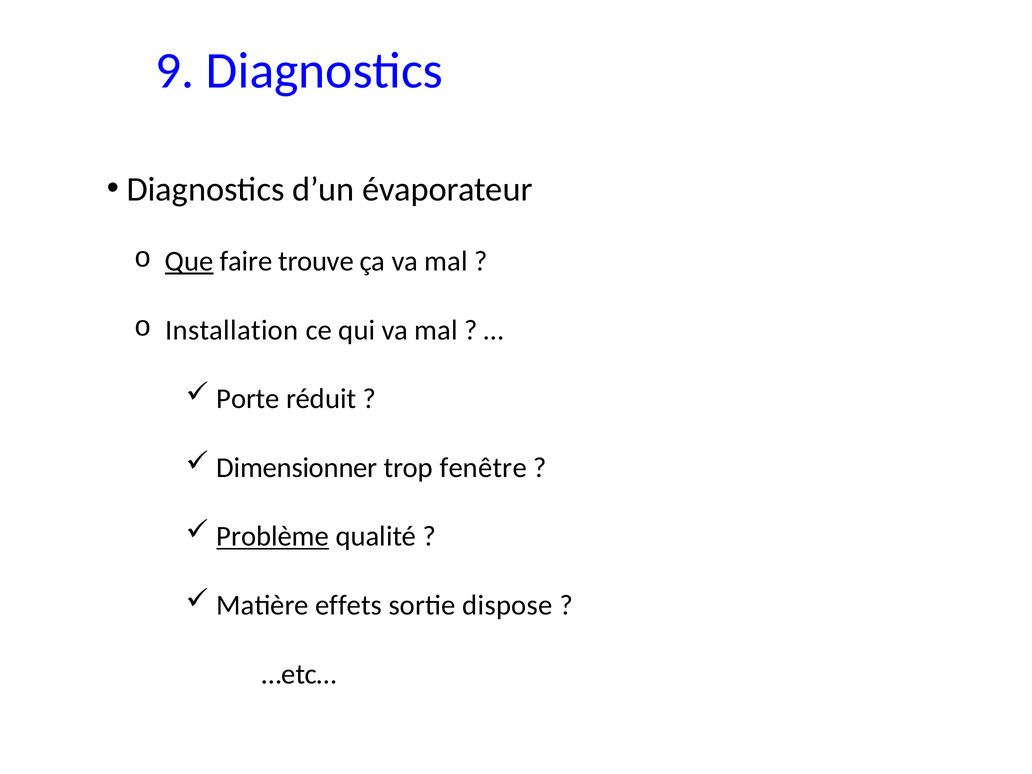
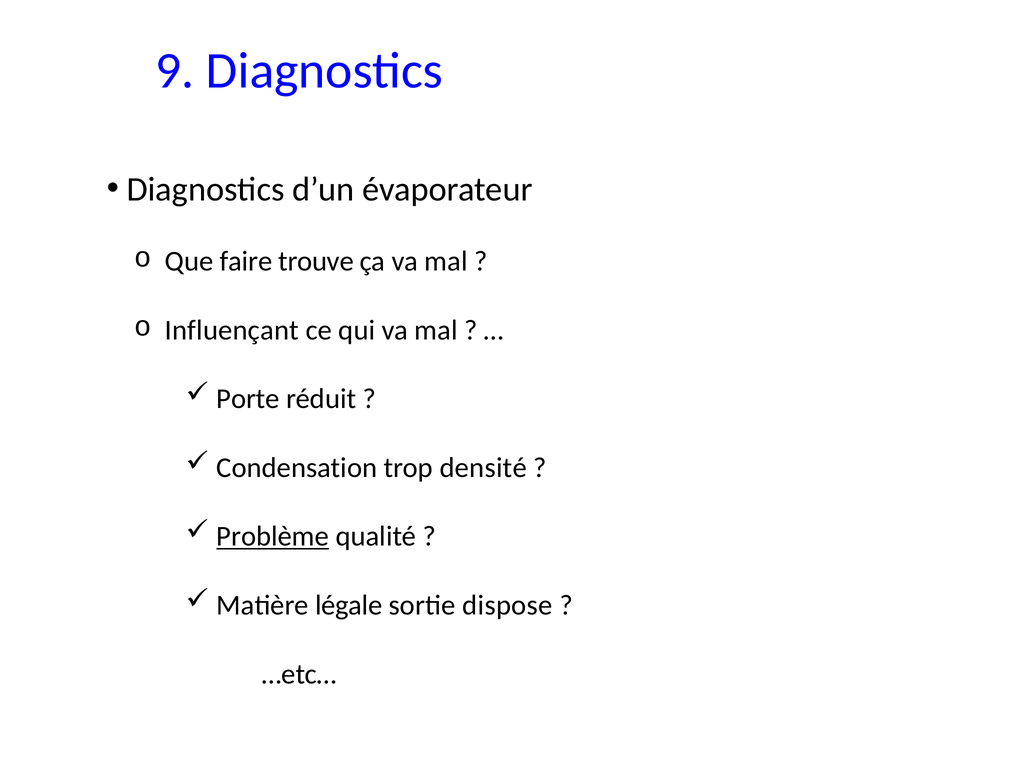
Que underline: present -> none (189, 261)
Installation: Installation -> Influençant (232, 330)
Dimensionner: Dimensionner -> Condensation (297, 468)
fenêtre: fenêtre -> densité (483, 468)
effets: effets -> légale (349, 605)
